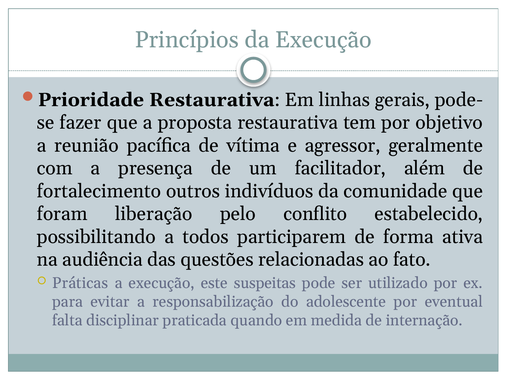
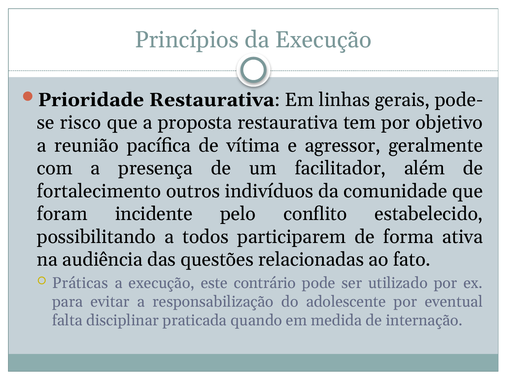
fazer: fazer -> risco (80, 123)
liberação: liberação -> incidente (154, 214)
suspeitas: suspeitas -> contrário (265, 283)
